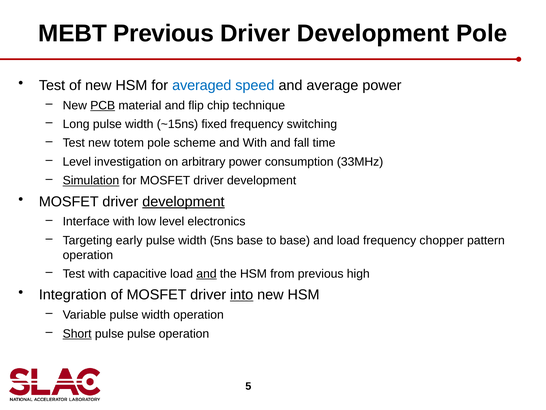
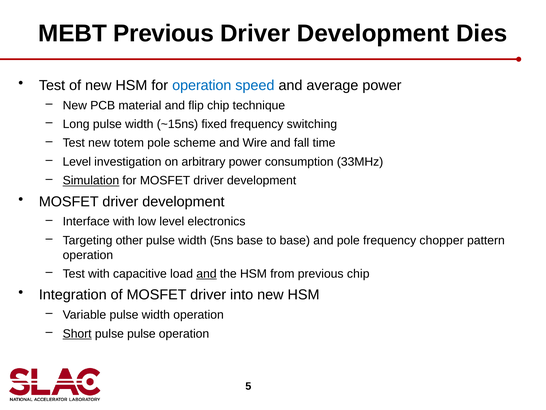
Development Pole: Pole -> Dies (482, 34)
for averaged: averaged -> operation (202, 85)
PCB underline: present -> none (103, 105)
and With: With -> Wire (255, 143)
development underline: present -> none (183, 201)
early: early -> other (129, 240)
and load: load -> pole (348, 240)
previous high: high -> chip (358, 274)
into underline: present -> none (242, 294)
